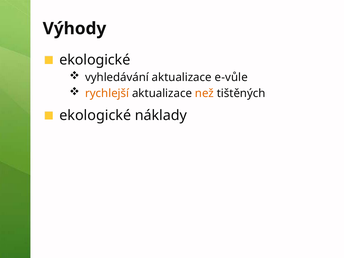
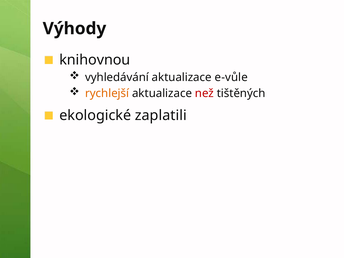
ekologické: ekologické -> knihovnou (95, 60)
než colour: orange -> red (204, 93)
náklady: náklady -> zaplatili (161, 115)
